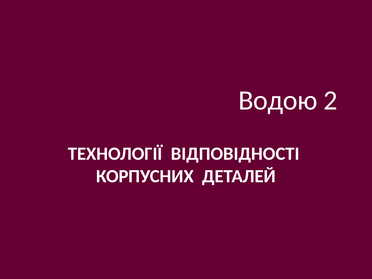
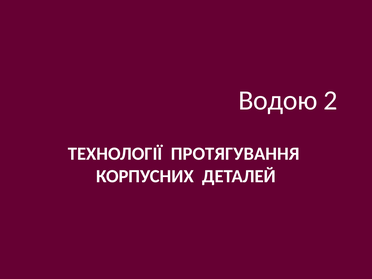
ВІДПОВІДНОСТІ: ВІДПОВІДНОСТІ -> ПРОТЯГУВАННЯ (235, 154)
